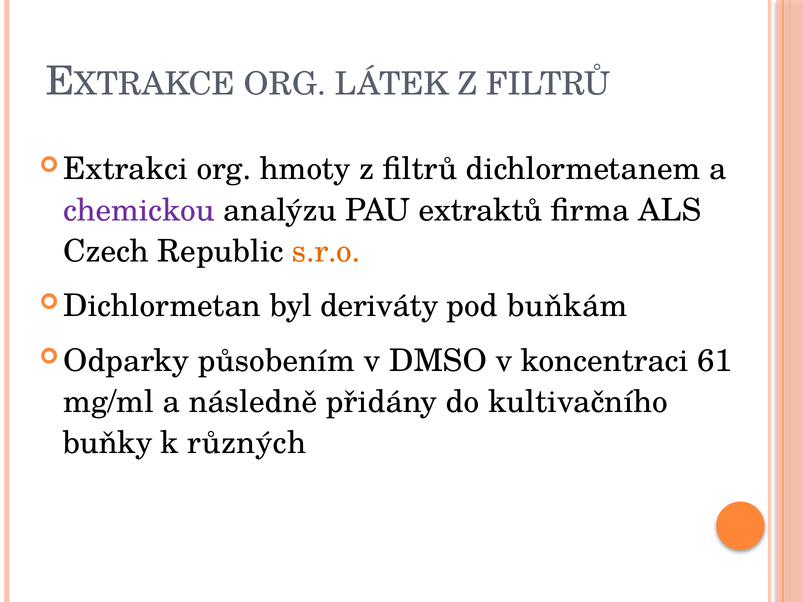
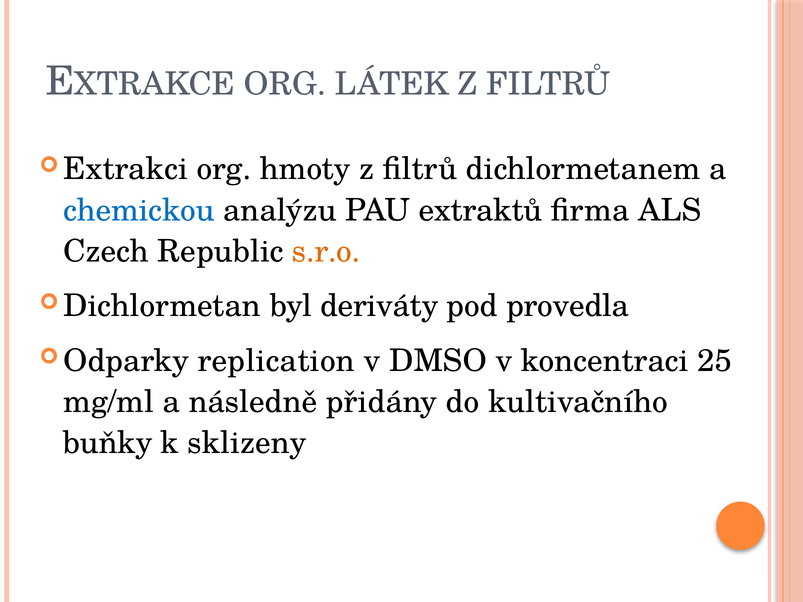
chemickou colour: purple -> blue (139, 210)
buňkám: buňkám -> provedla (568, 306)
působením: působením -> replication (276, 361)
61: 61 -> 25 (715, 361)
různých: různých -> sklizeny (247, 443)
